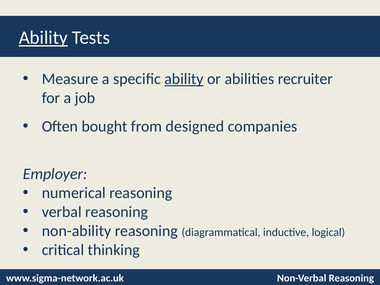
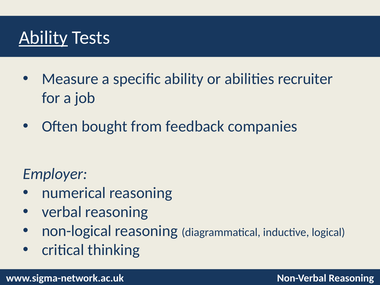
ability underline: present -> none (184, 79)
designed: designed -> feedback (195, 127)
non-ability: non-ability -> non-logical (77, 231)
